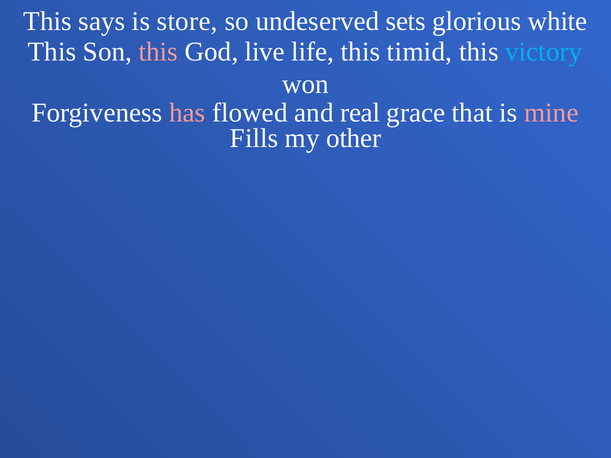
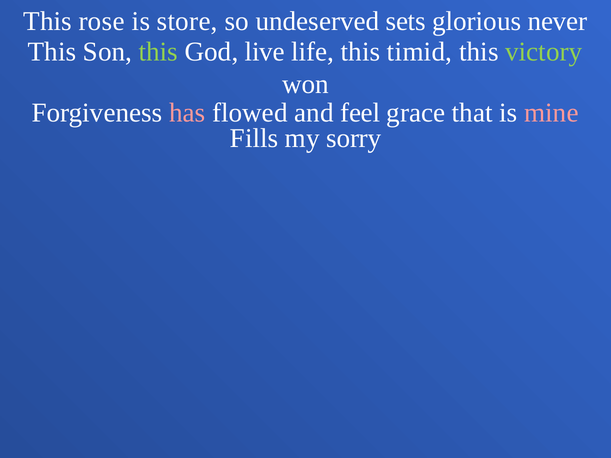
says: says -> rose (102, 21)
white: white -> never (558, 21)
this colour: pink -> light green (158, 52)
victory colour: light blue -> light green (544, 52)
real: real -> feel (360, 113)
other: other -> sorry (354, 138)
